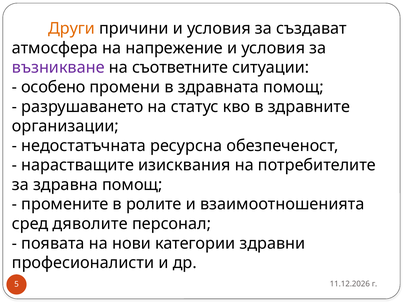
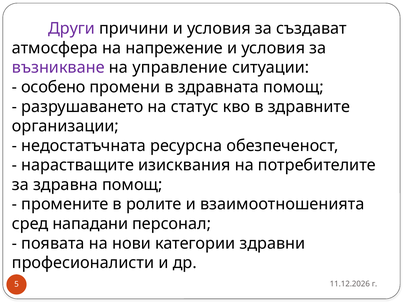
Други colour: orange -> purple (72, 28)
съответните: съответните -> управление (180, 67)
дяволите: дяволите -> нападани (90, 223)
